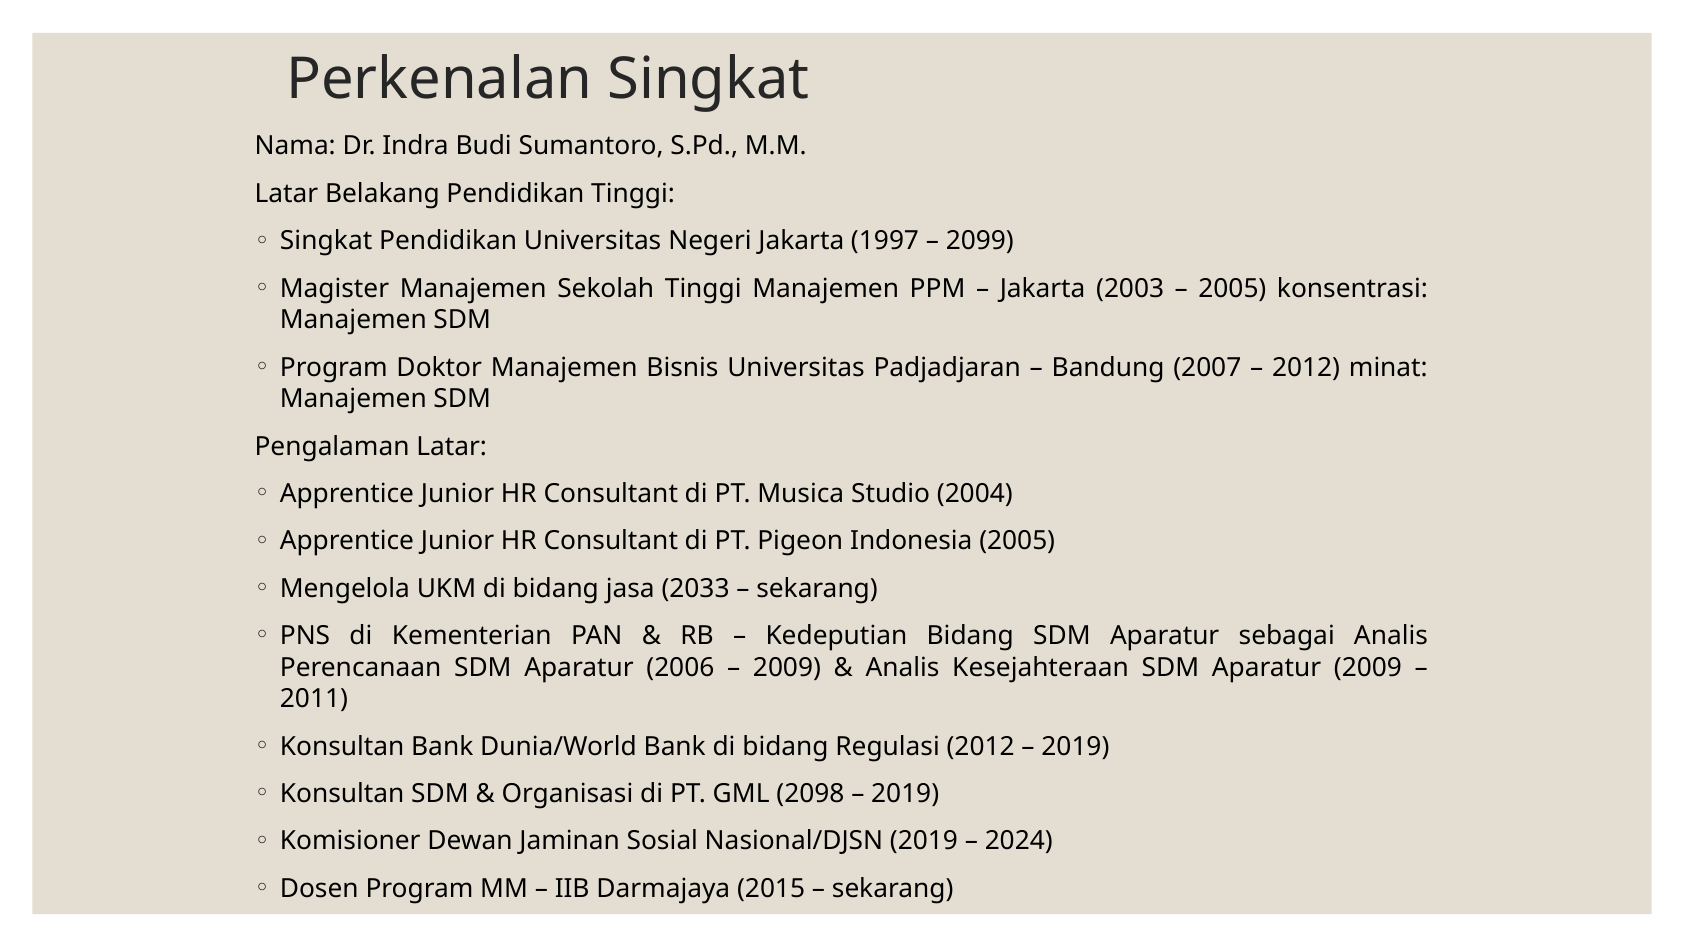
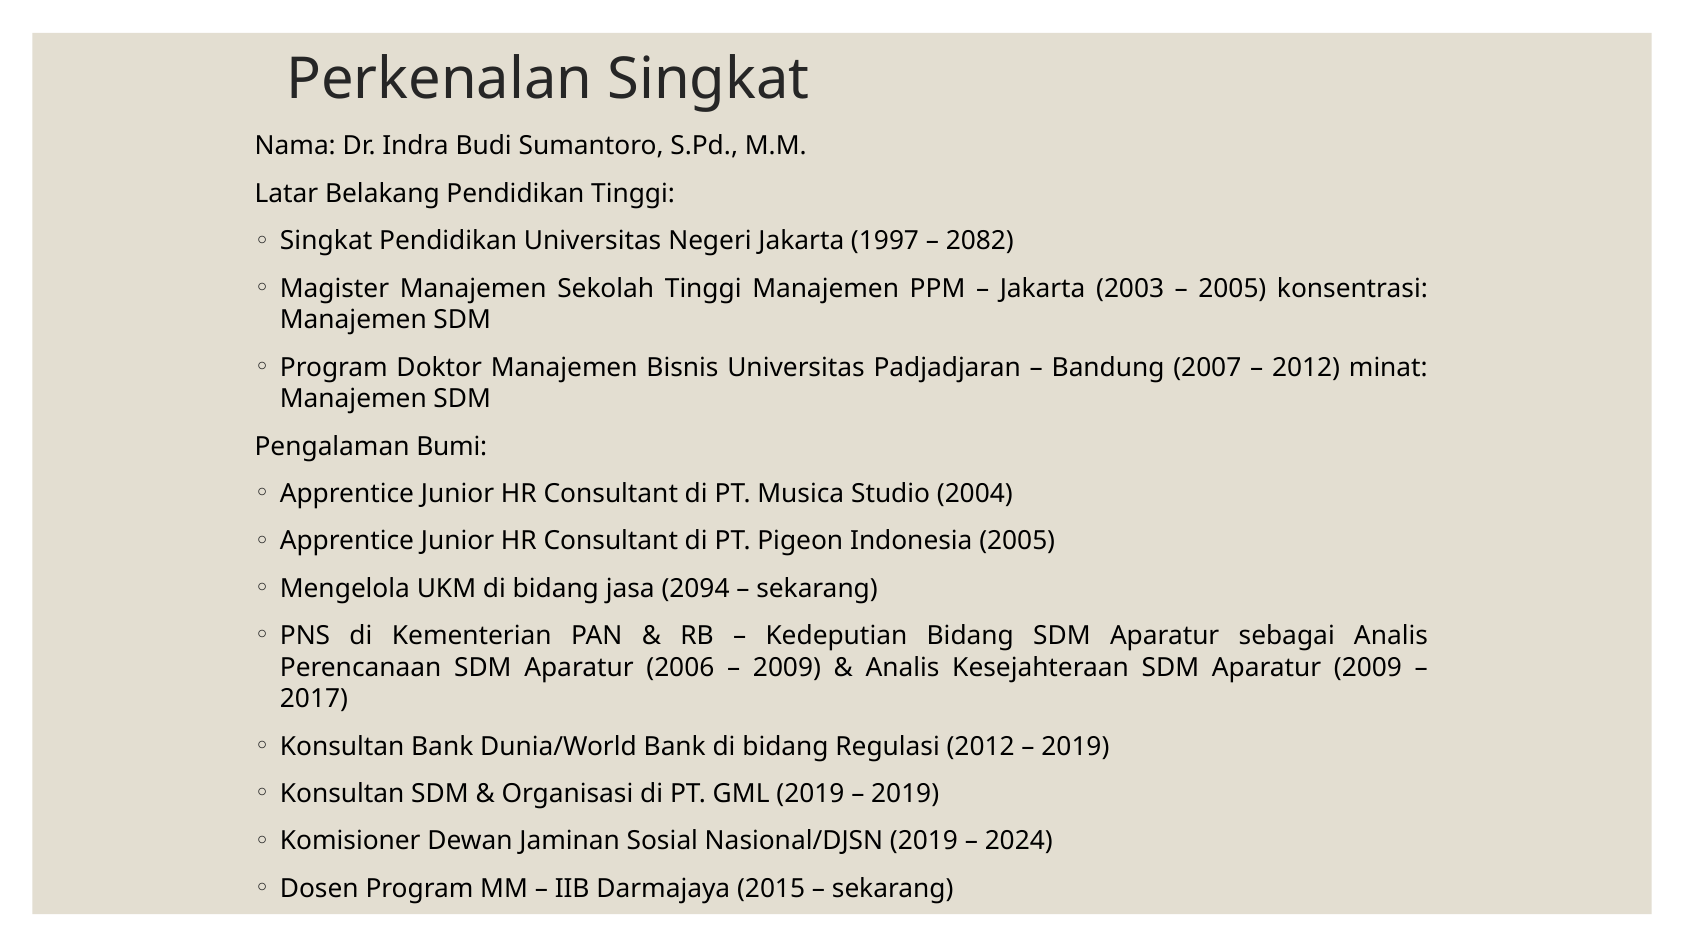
2099: 2099 -> 2082 (980, 241)
Pengalaman Latar: Latar -> Bumi (452, 446)
2033: 2033 -> 2094 (696, 589)
2011: 2011 -> 2017 (314, 699)
GML 2098: 2098 -> 2019 (810, 794)
